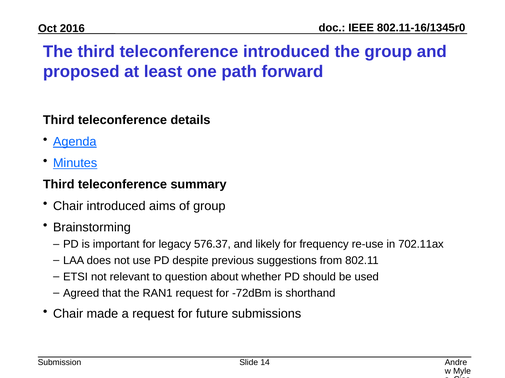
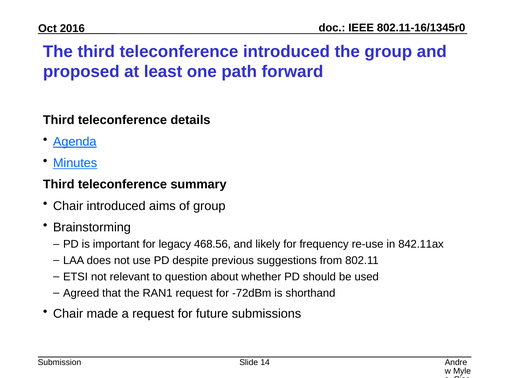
576.37: 576.37 -> 468.56 (212, 245)
702.11ax: 702.11ax -> 842.11ax (421, 245)
